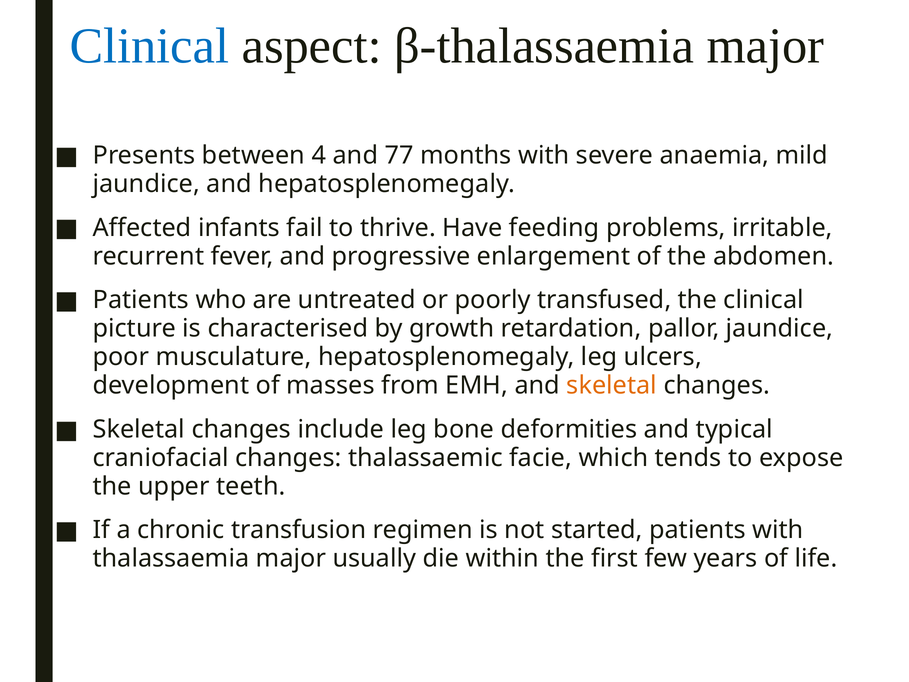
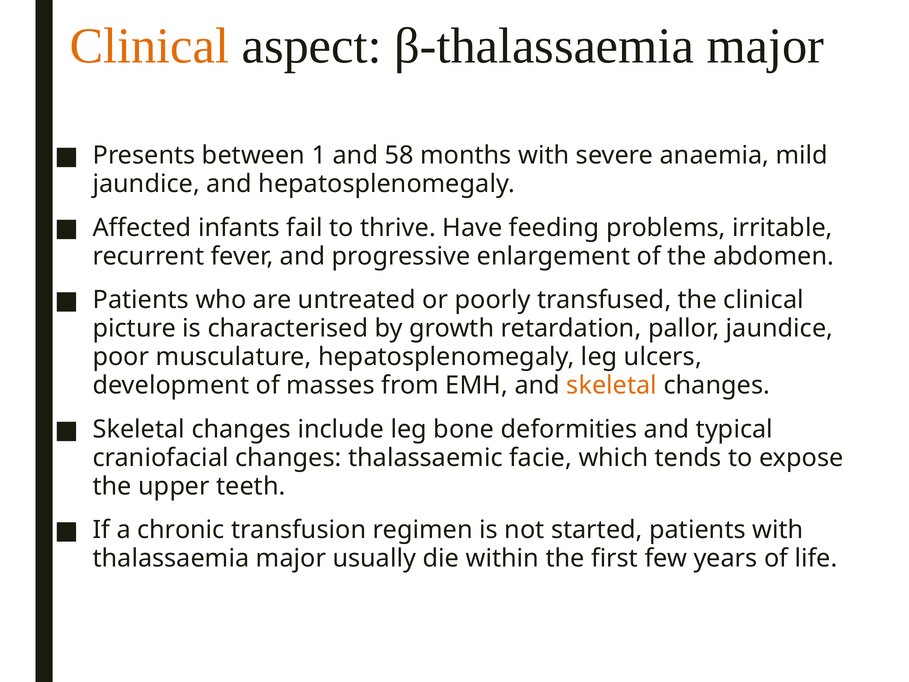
Clinical colour: blue -> orange (149, 46)
4: 4 -> 1 (319, 155)
77: 77 -> 58 (399, 155)
